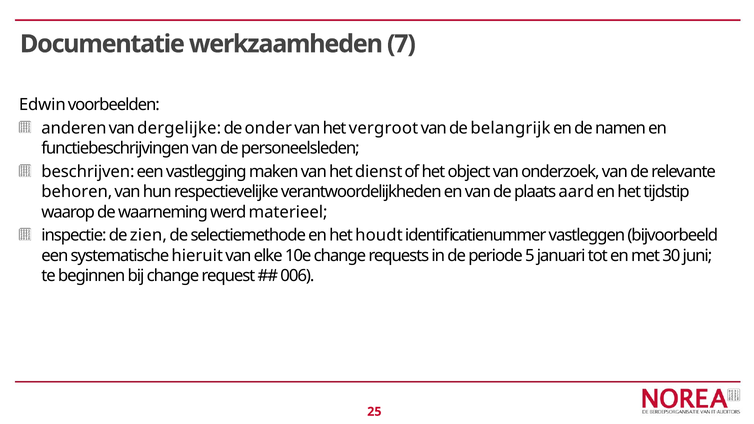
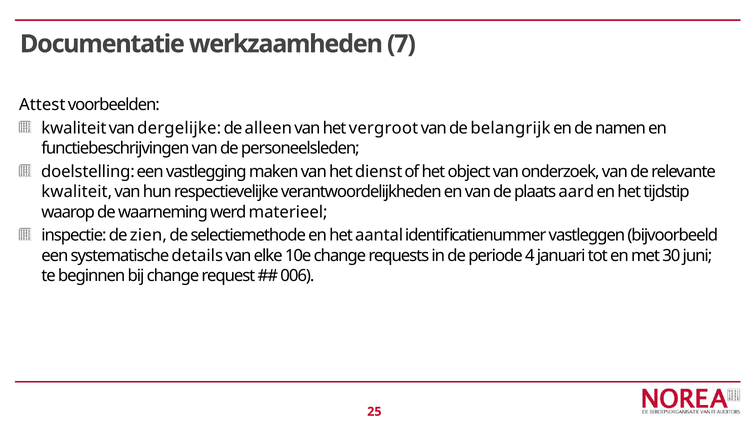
Edwin: Edwin -> Attest (42, 105)
anderen: anderen -> kwaliteit (74, 128)
onder: onder -> alleen (268, 128)
beschrijven: beschrijven -> doelstelling (88, 172)
behoren: behoren -> kwaliteit (77, 192)
houdt: houdt -> aantal (379, 236)
hieruit: hieruit -> details (197, 256)
5: 5 -> 4 (530, 256)
